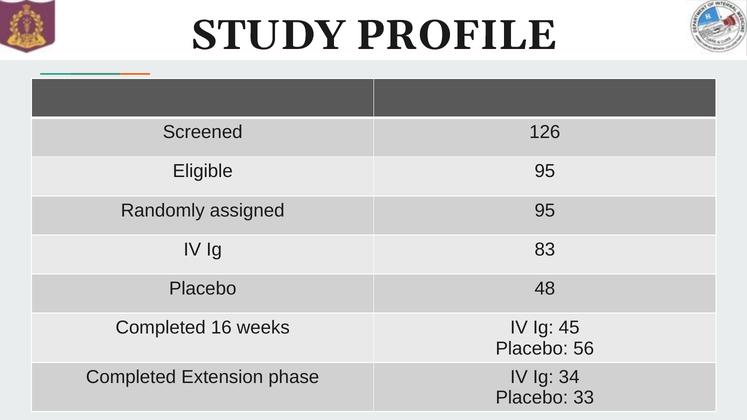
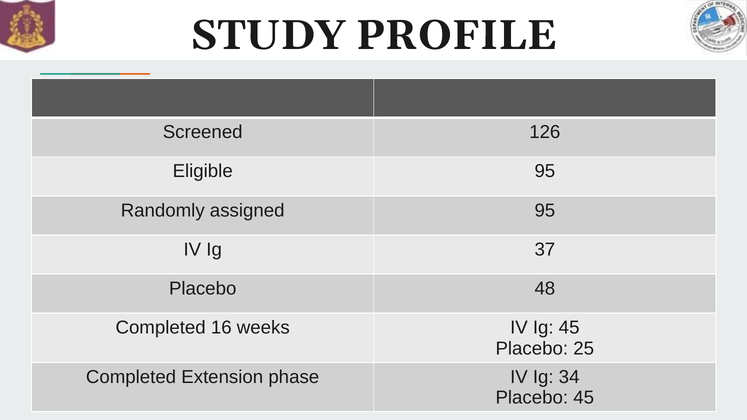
83: 83 -> 37 (545, 250)
56: 56 -> 25 (584, 349)
Placebo 33: 33 -> 45 (584, 398)
